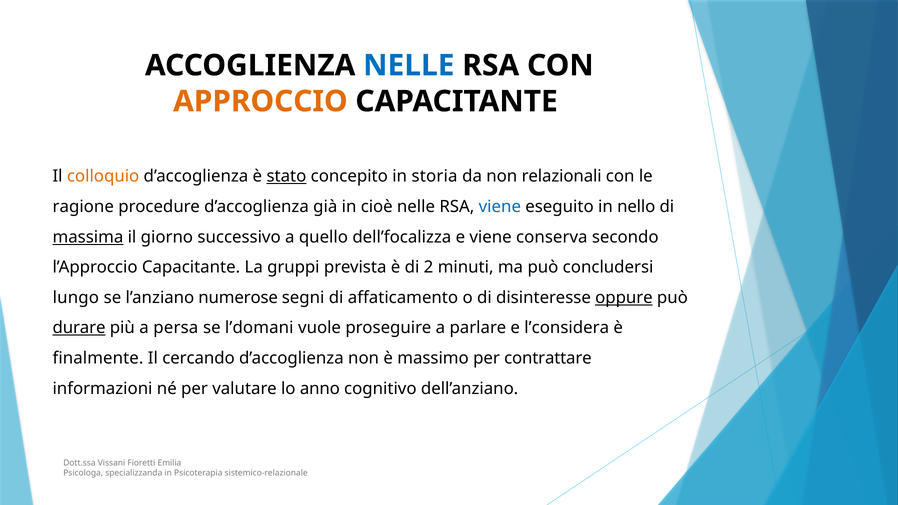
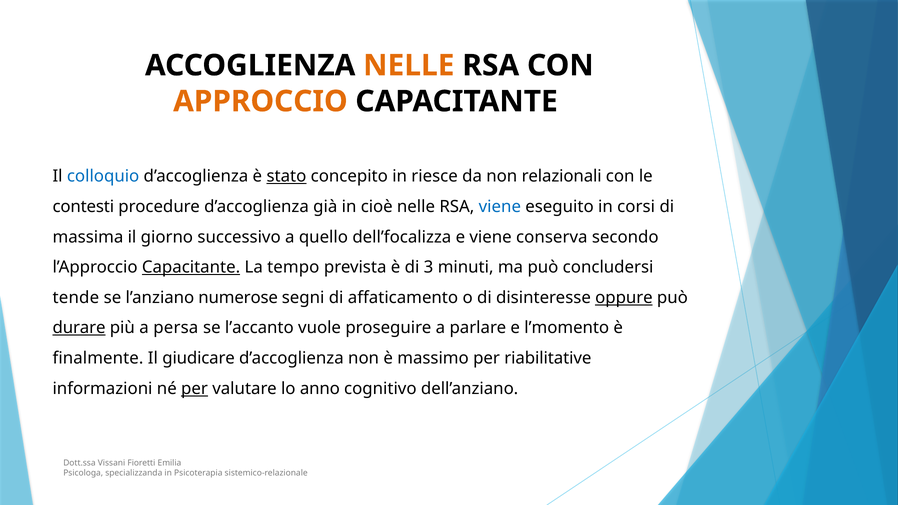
NELLE colour: blue -> orange (409, 65)
colloquio colour: orange -> blue (103, 176)
storia: storia -> riesce (435, 176)
ragione: ragione -> contesti (83, 207)
nello: nello -> corsi (636, 207)
massima underline: present -> none (88, 237)
Capacitante underline: none -> present (191, 267)
gruppi: gruppi -> tempo (293, 267)
2: 2 -> 3 (429, 267)
lungo: lungo -> tende (76, 298)
l’domani: l’domani -> l’accanto (259, 328)
l’considera: l’considera -> l’momento (567, 328)
cercando: cercando -> giudicare (199, 358)
contrattare: contrattare -> riabilitative (548, 358)
per underline: none -> present (194, 389)
